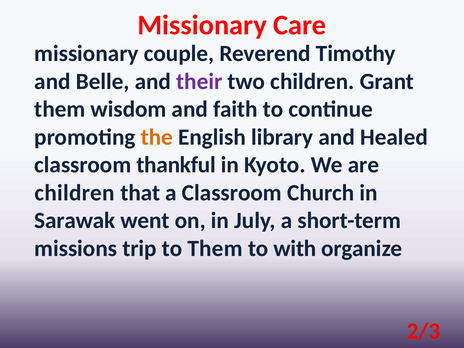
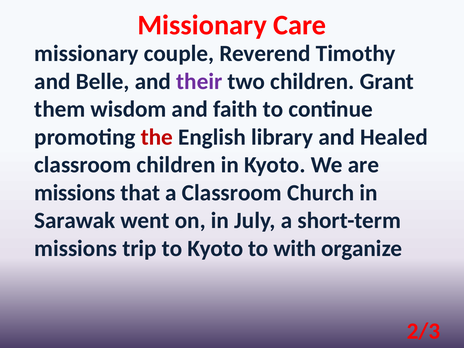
the colour: orange -> red (157, 137)
classroom thankful: thankful -> children (176, 165)
children: children -> missions (75, 193)
to Them: Them -> Kyoto (215, 248)
